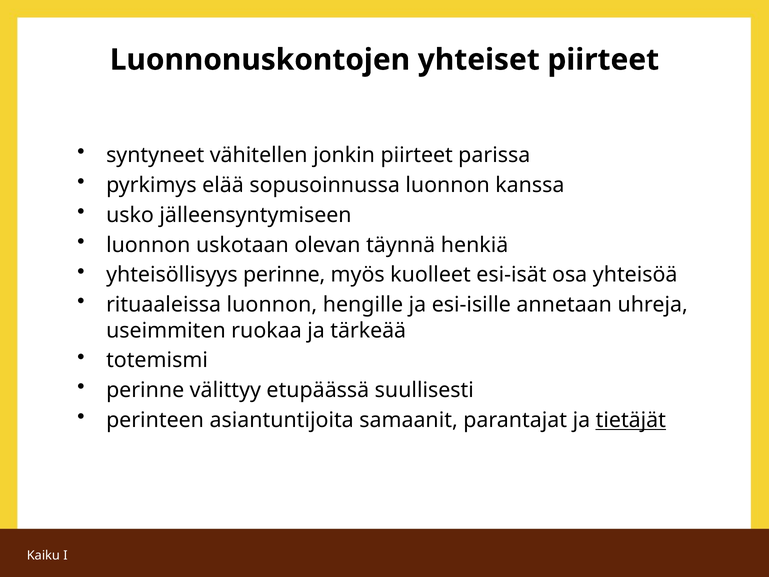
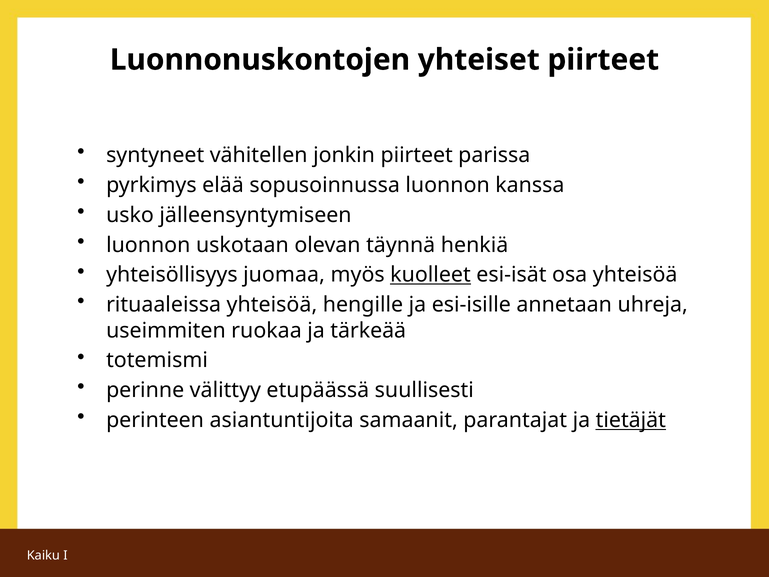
yhteisöllisyys perinne: perinne -> juomaa (284, 275)
kuolleet underline: none -> present (430, 275)
rituaaleissa luonnon: luonnon -> yhteisöä (272, 305)
